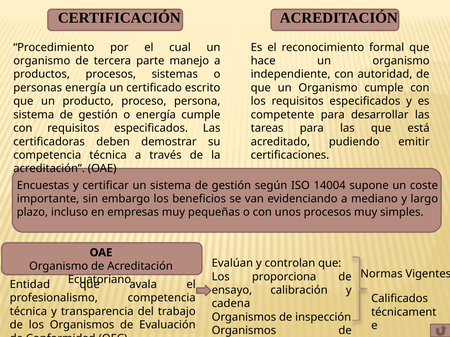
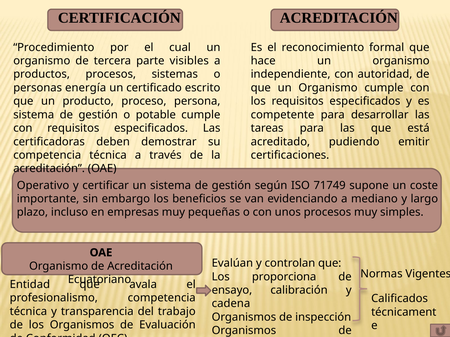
manejo: manejo -> visibles (189, 61)
o energía: energía -> potable (156, 115)
Encuestas: Encuestas -> Operativo (43, 186)
14004: 14004 -> 71749 (330, 186)
